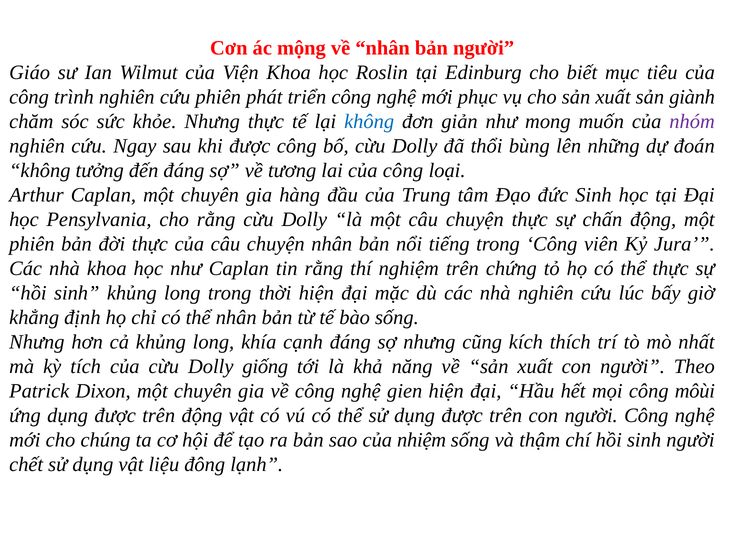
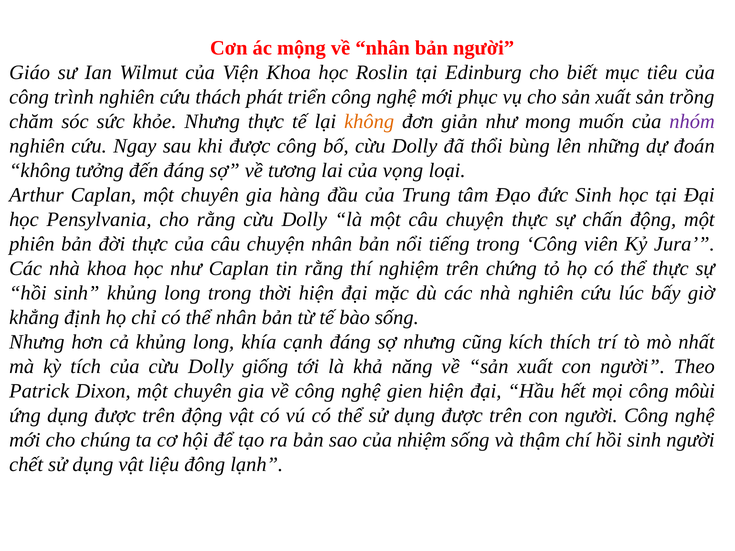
cứu phiên: phiên -> thách (218, 97)
giành: giành -> trồng (692, 97)
không colour: blue -> orange (369, 121)
lai của công: công -> vọng (403, 170)
